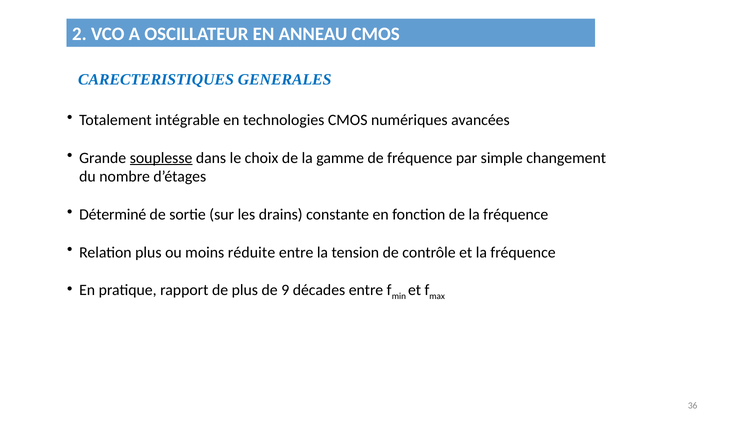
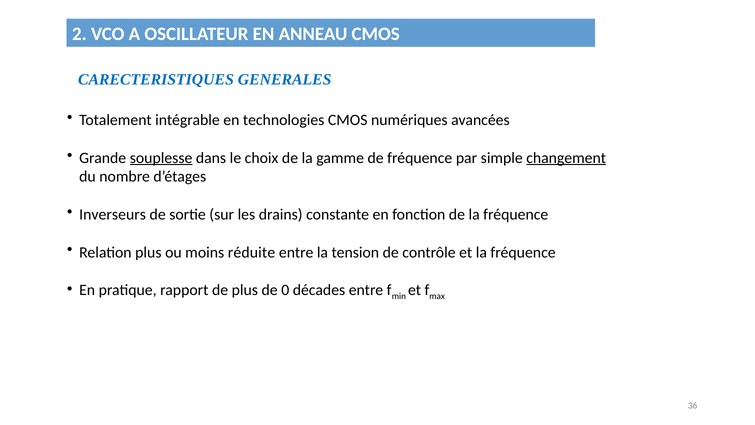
changement underline: none -> present (566, 158)
Déterminé: Déterminé -> Inverseurs (113, 214)
9: 9 -> 0 (285, 290)
